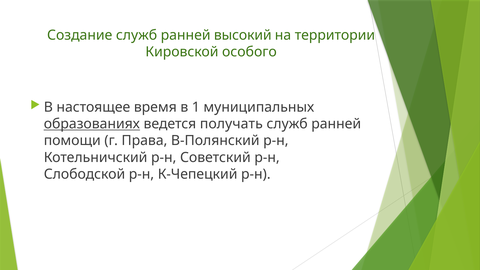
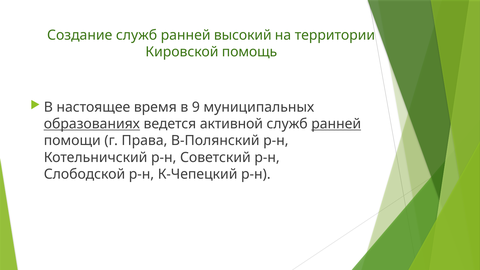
особого: особого -> помощь (250, 52)
1: 1 -> 9 (196, 107)
получать: получать -> активной (231, 124)
ранней underline: none -> present (336, 124)
